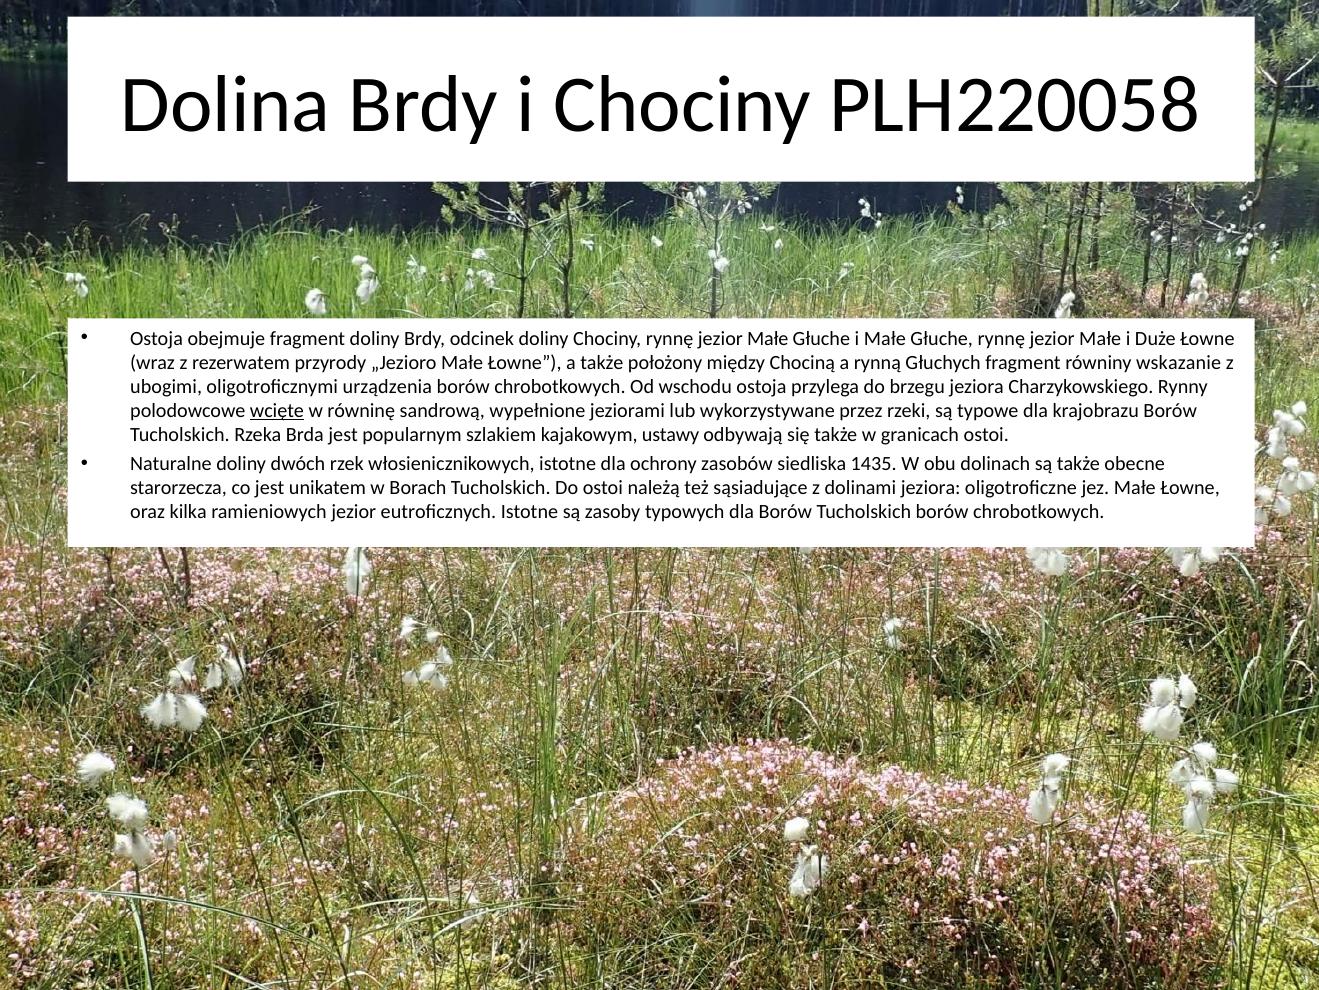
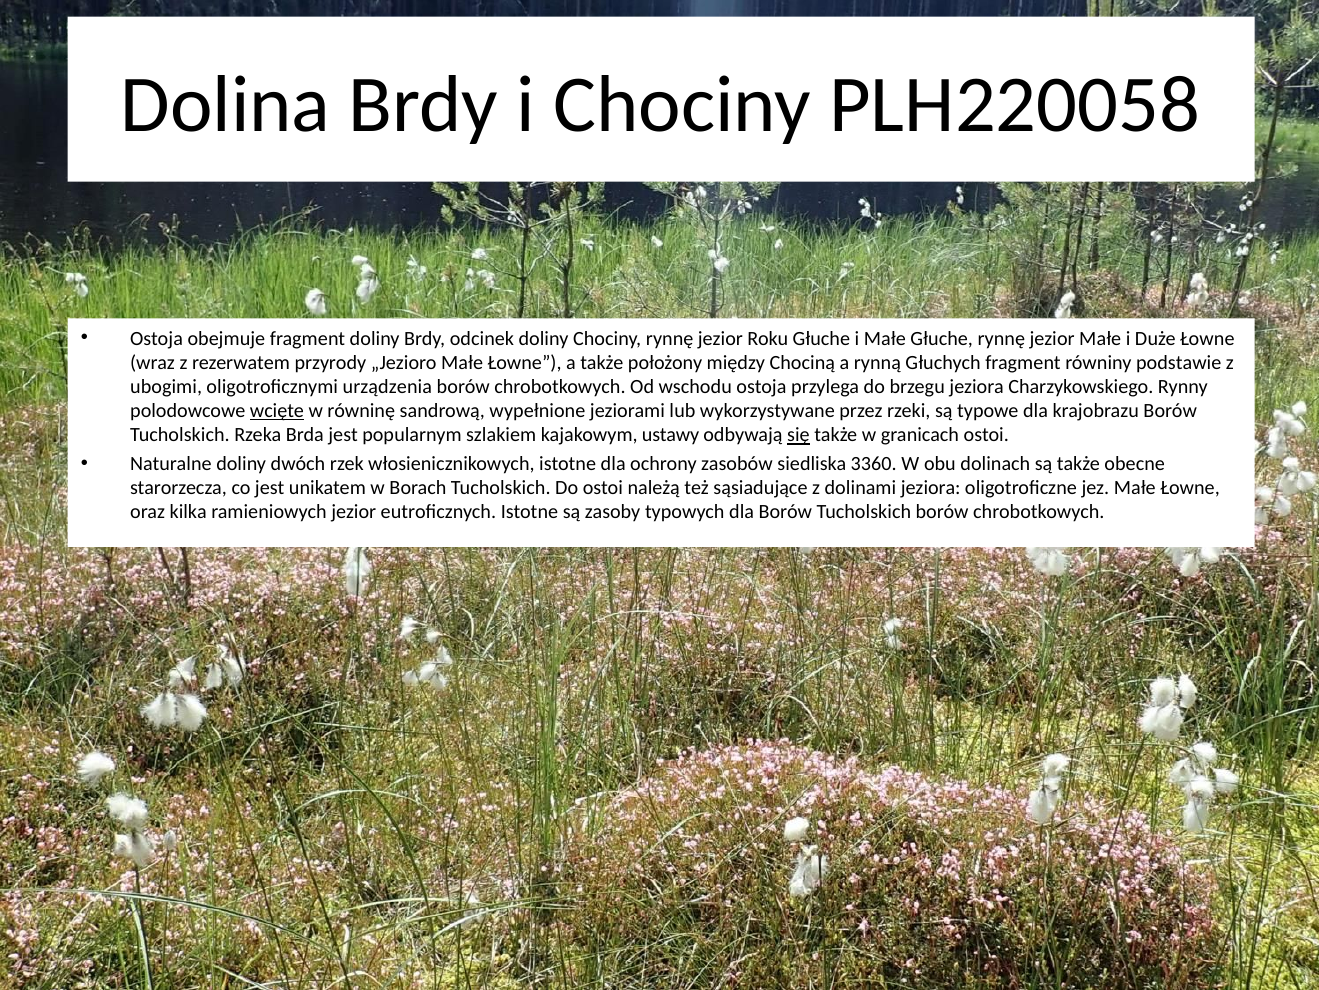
Chociny rynnę jezior Małe: Małe -> Roku (768, 338)
wskazanie: wskazanie -> podstawie (1179, 362)
się underline: none -> present (798, 435)
1435: 1435 -> 3360 (874, 463)
